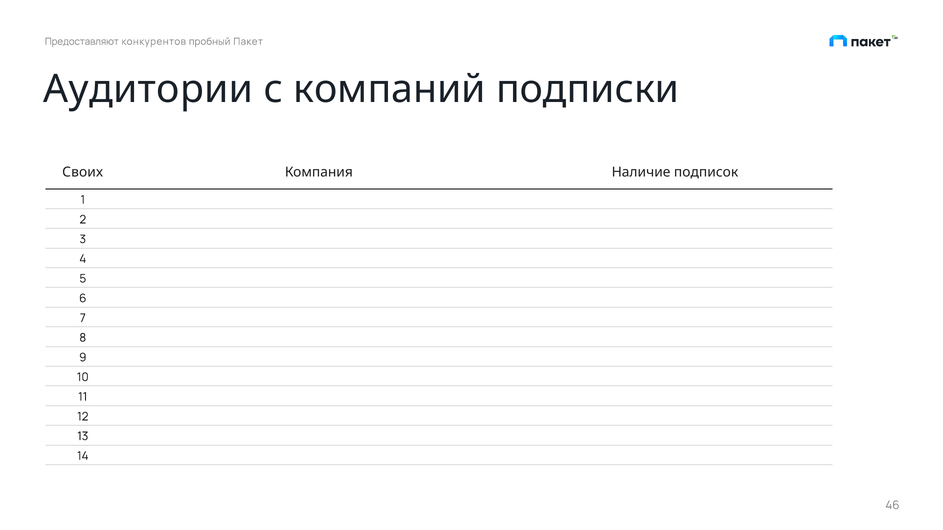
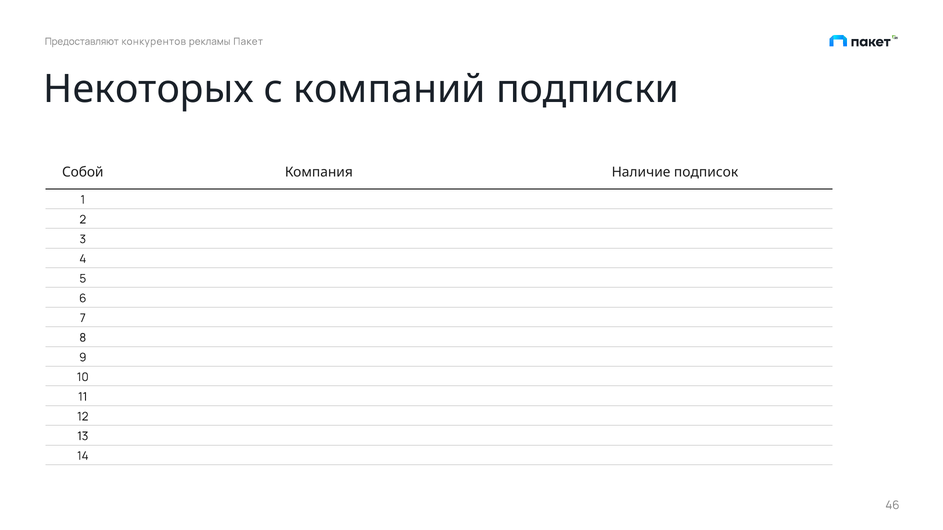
пробный: пробный -> рекламы (210, 42)
Аудитории: Аудитории -> Некоторых (149, 89)
Своих: Своих -> Собой (83, 173)
